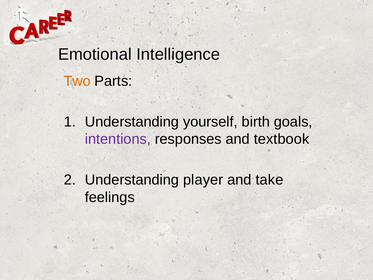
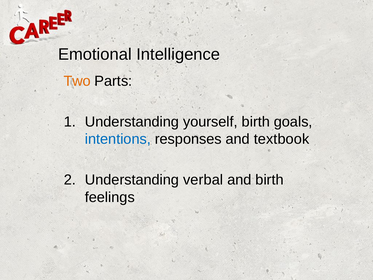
intentions colour: purple -> blue (118, 139)
player: player -> verbal (203, 180)
and take: take -> birth (270, 180)
